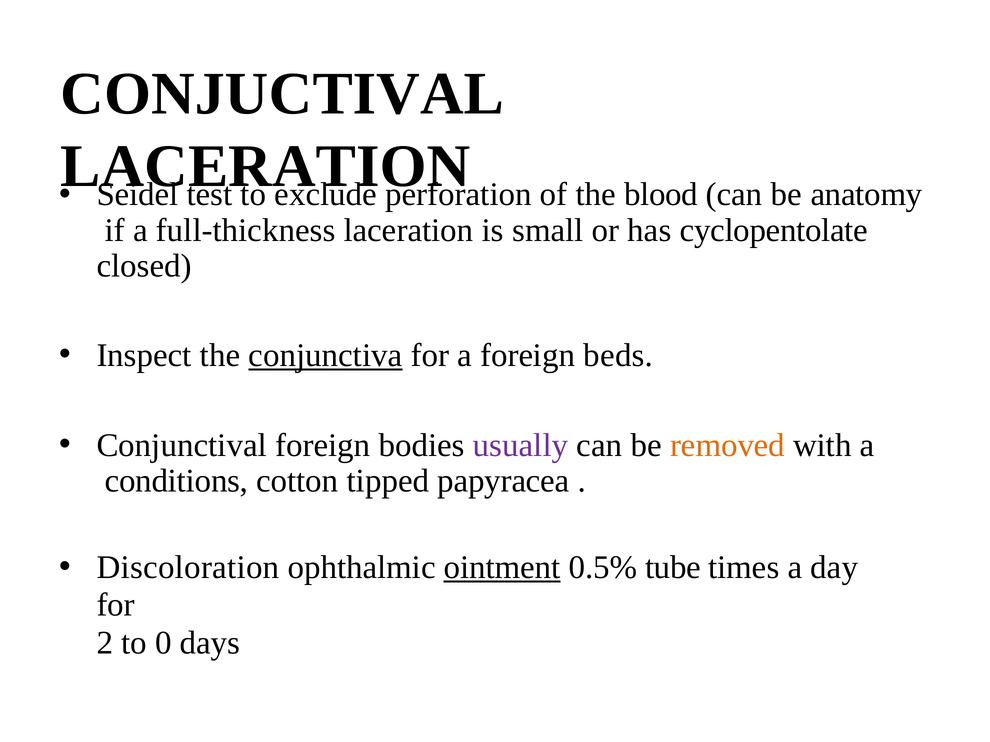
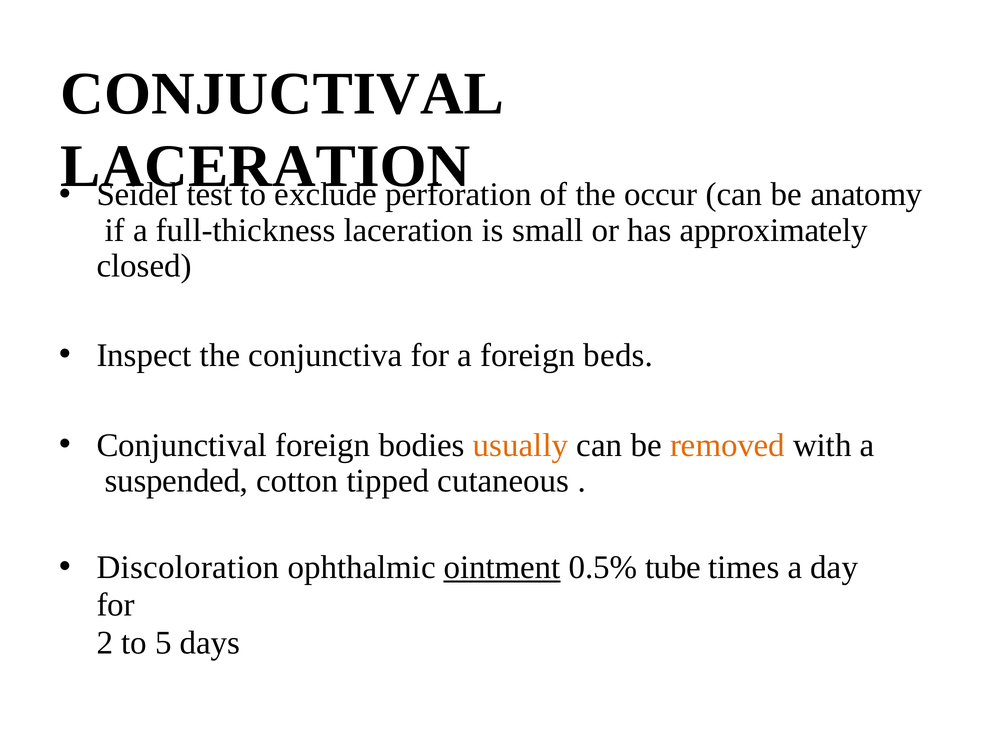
blood: blood -> occur (661, 195)
cyclopentolate: cyclopentolate -> approximately (774, 230)
conjunctiva underline: present -> none (325, 356)
usually colour: purple -> orange (521, 446)
conditions: conditions -> suspended (176, 481)
papyracea: papyracea -> cutaneous (503, 481)
0: 0 -> 5 (163, 643)
